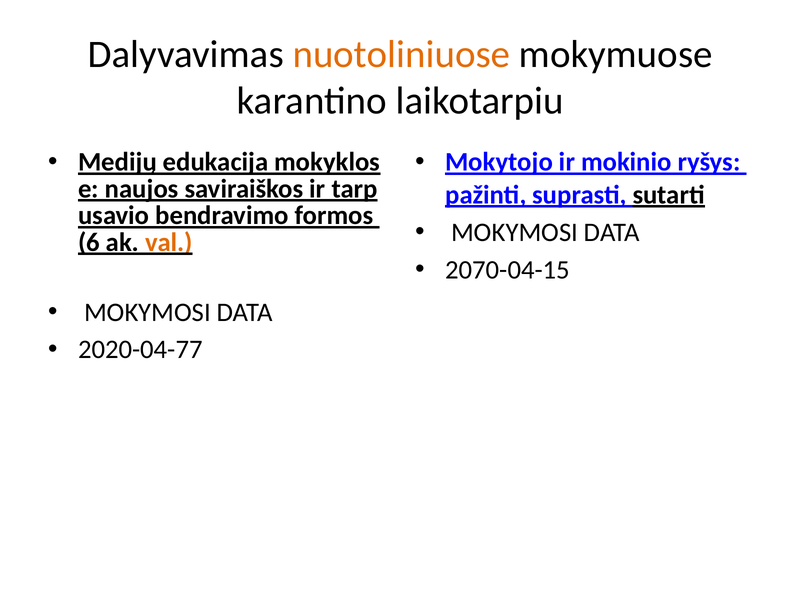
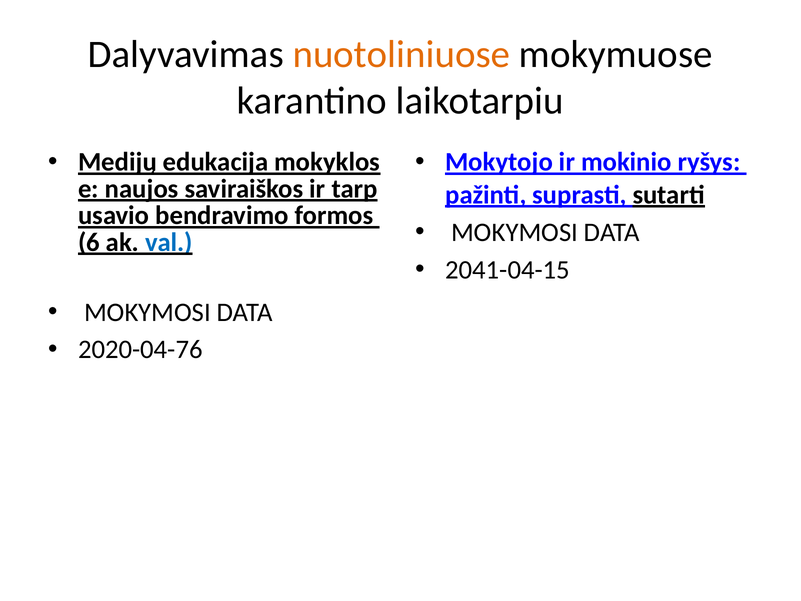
val colour: orange -> blue (169, 242)
2070-04-15: 2070-04-15 -> 2041-04-15 (508, 270)
2020-04-77: 2020-04-77 -> 2020-04-76 (140, 350)
